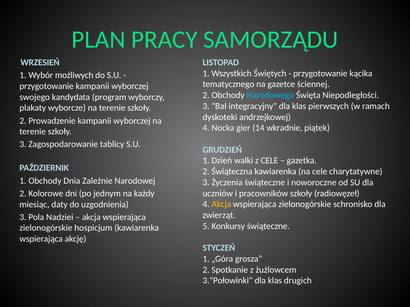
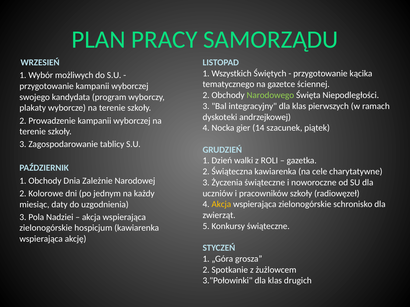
Narodowego colour: light blue -> light green (270, 95)
wkradnie: wkradnie -> szacunek (284, 128)
z CELE: CELE -> ROLI (269, 161)
